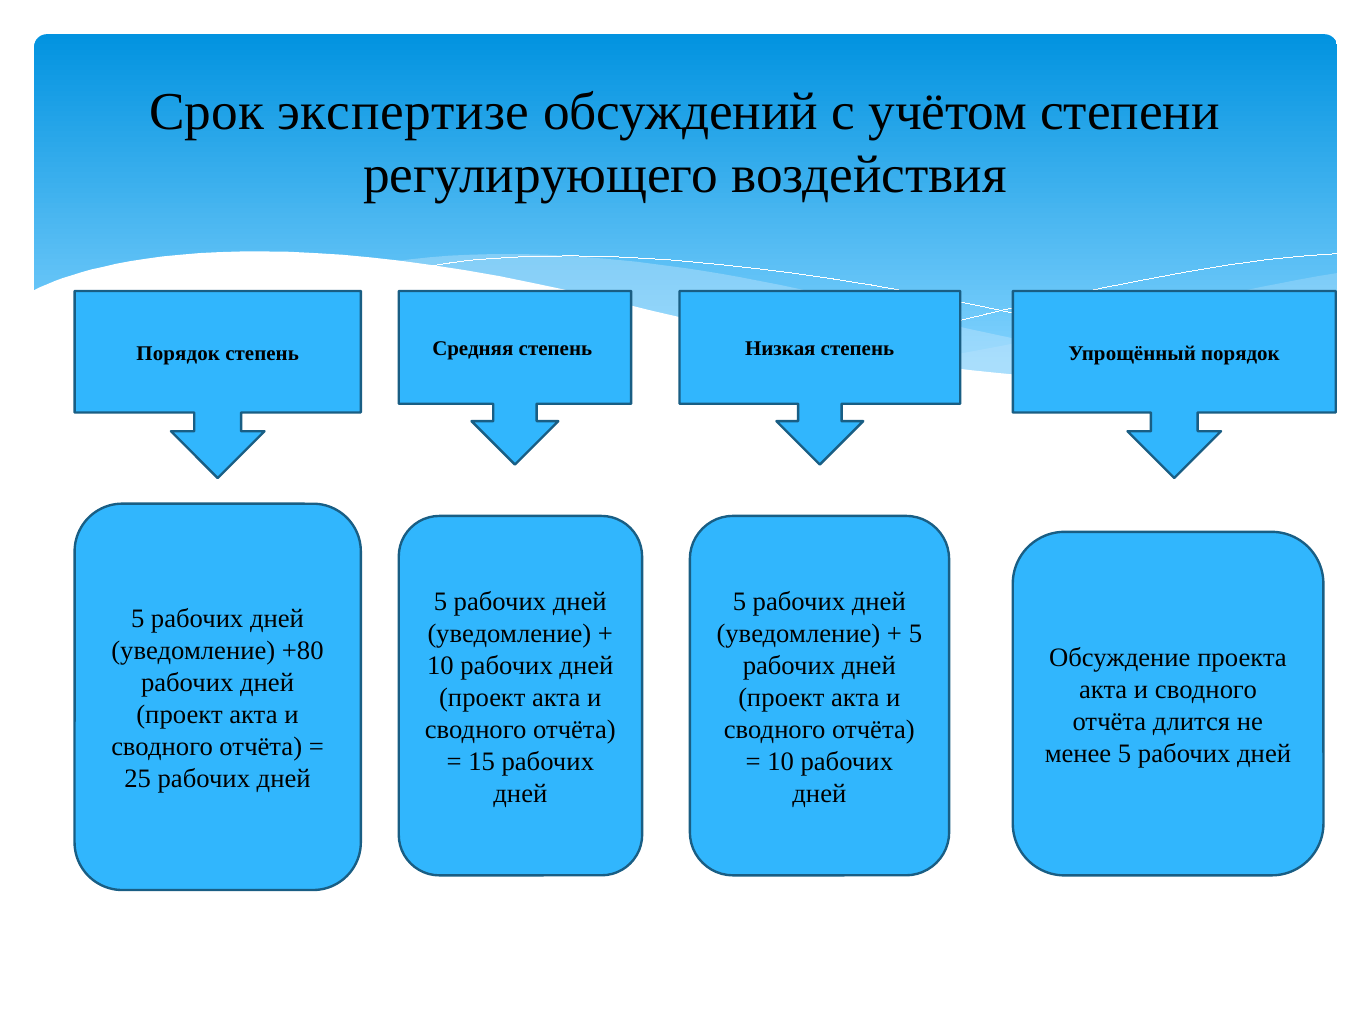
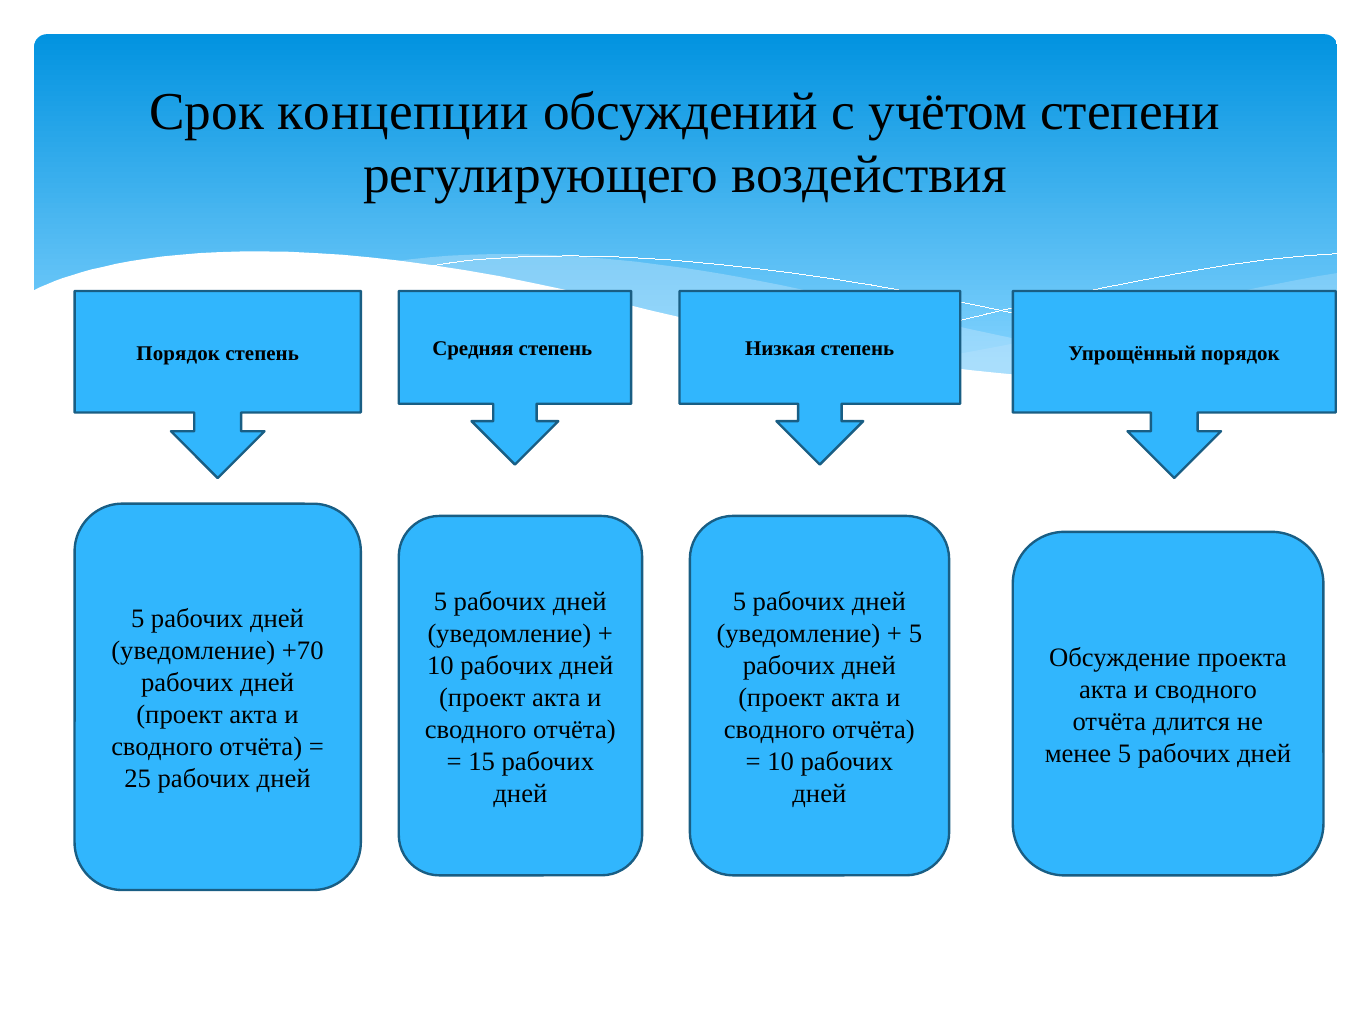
экспертизе: экспертизе -> концепции (403, 111)
+80: +80 -> +70 (303, 651)
